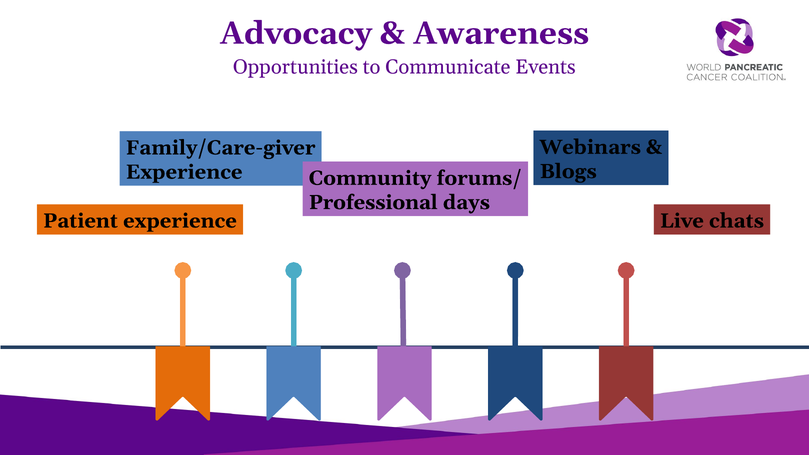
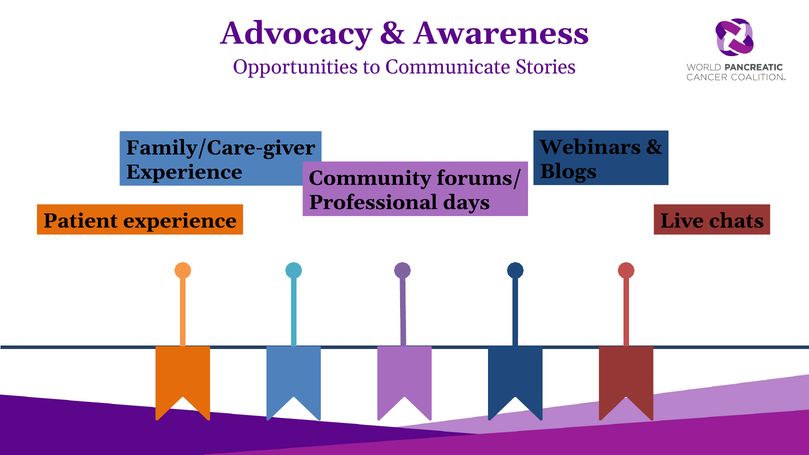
Events: Events -> Stories (546, 67)
